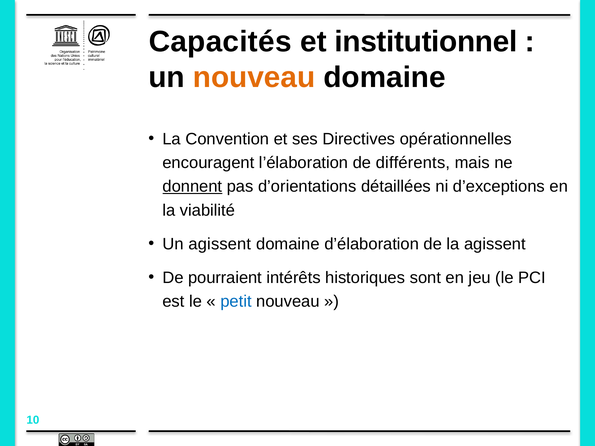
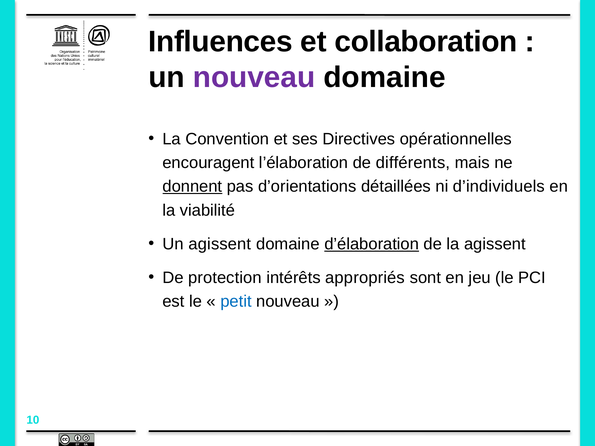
Capacités: Capacités -> Influences (220, 42)
institutionnel: institutionnel -> collaboration (426, 42)
nouveau colour: orange -> purple (254, 77)
d’exceptions: d’exceptions -> d’individuels (499, 187)
d’élaboration underline: none -> present (372, 244)
pourraient: pourraient -> protection (225, 278)
historiques: historiques -> appropriés (365, 278)
